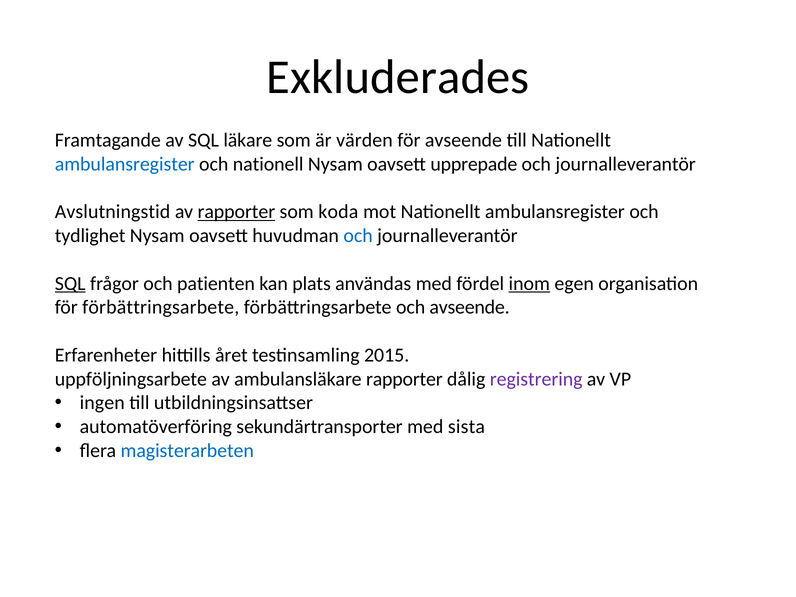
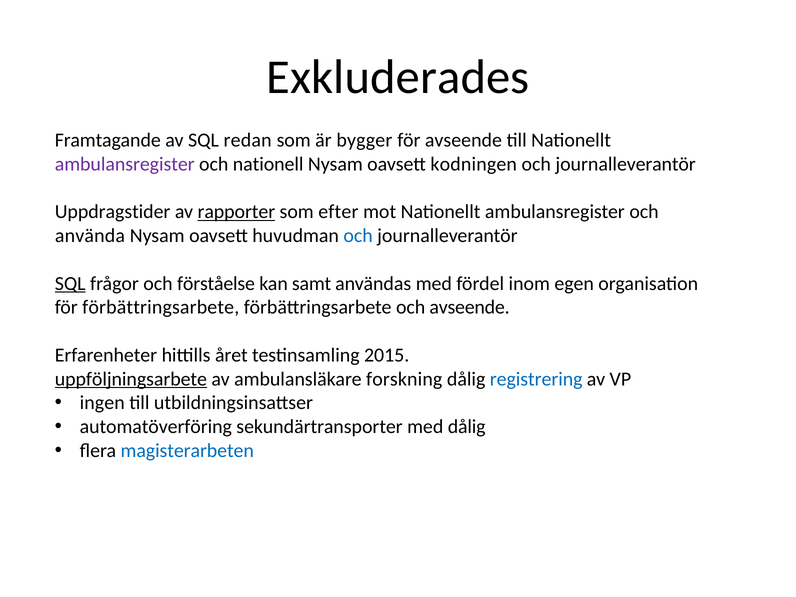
läkare: läkare -> redan (248, 140)
värden: värden -> bygger (364, 140)
ambulansregister colour: blue -> purple (125, 164)
upprepade: upprepade -> kodningen (474, 164)
Avslutningstid: Avslutningstid -> Uppdragstider (113, 212)
koda: koda -> efter (338, 212)
tydlighet: tydlighet -> använda (90, 236)
patienten: patienten -> förståelse (216, 283)
plats: plats -> samt (312, 283)
inom underline: present -> none (529, 283)
uppföljningsarbete underline: none -> present (131, 379)
ambulansläkare rapporter: rapporter -> forskning (404, 379)
registrering colour: purple -> blue (536, 379)
med sista: sista -> dålig (467, 427)
